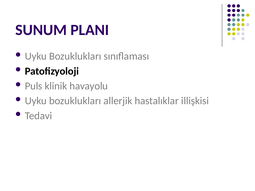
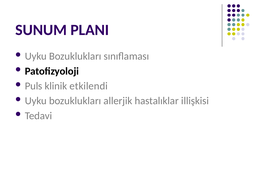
havayolu: havayolu -> etkilendi (89, 86)
